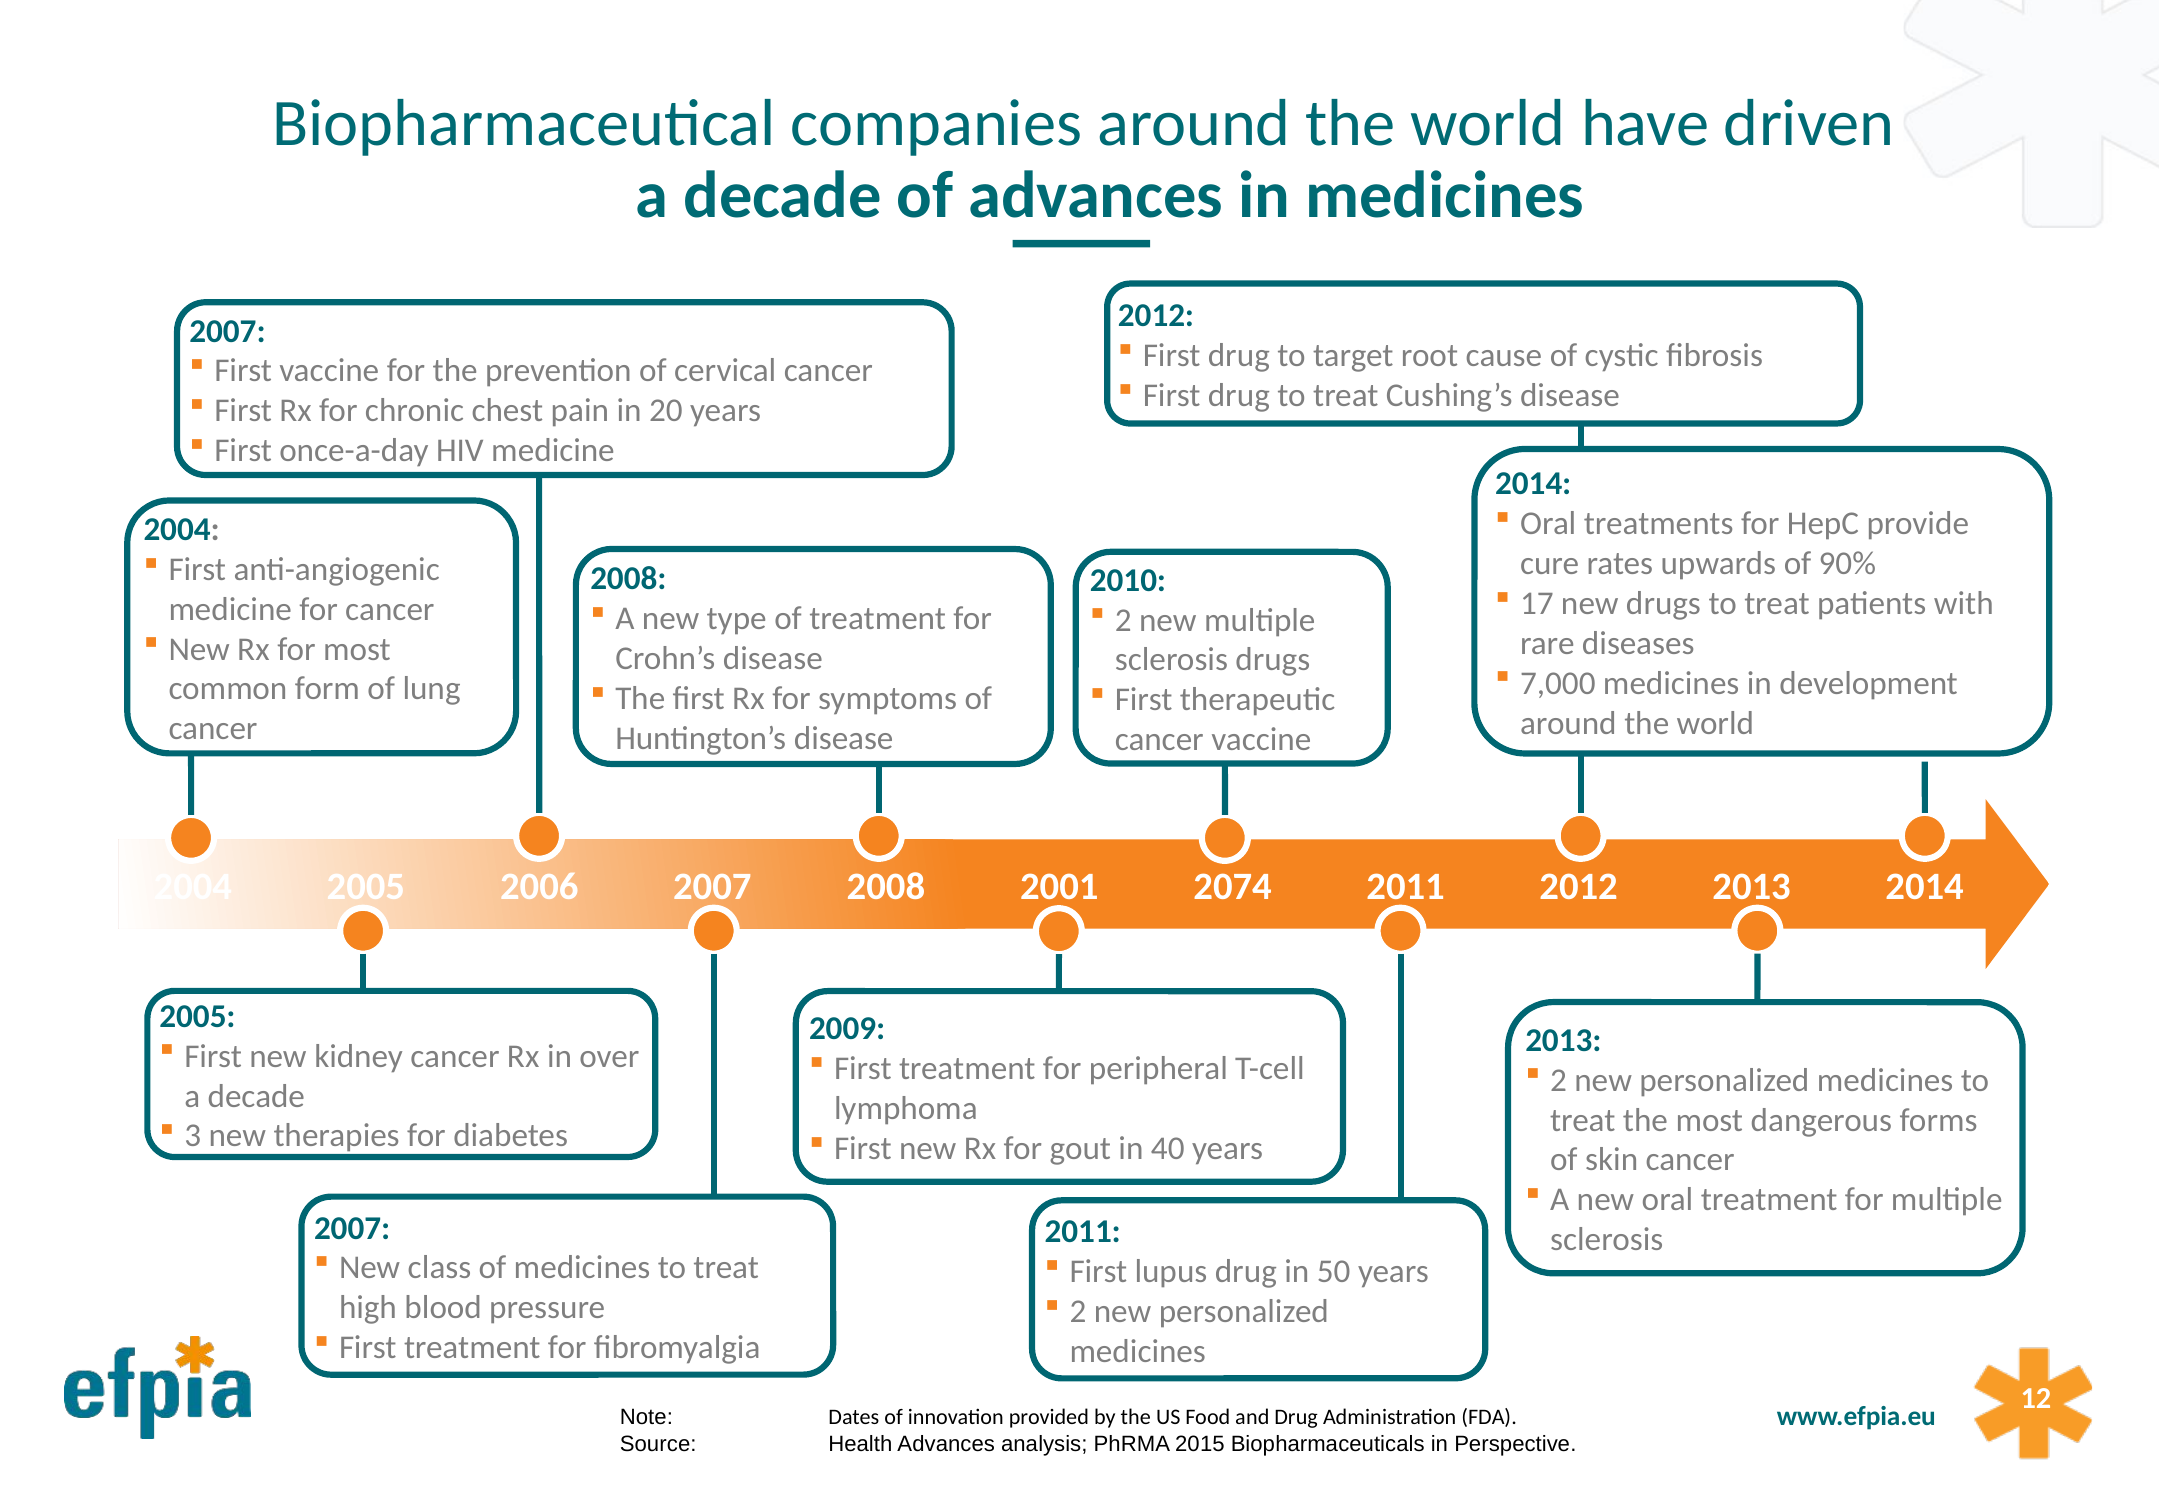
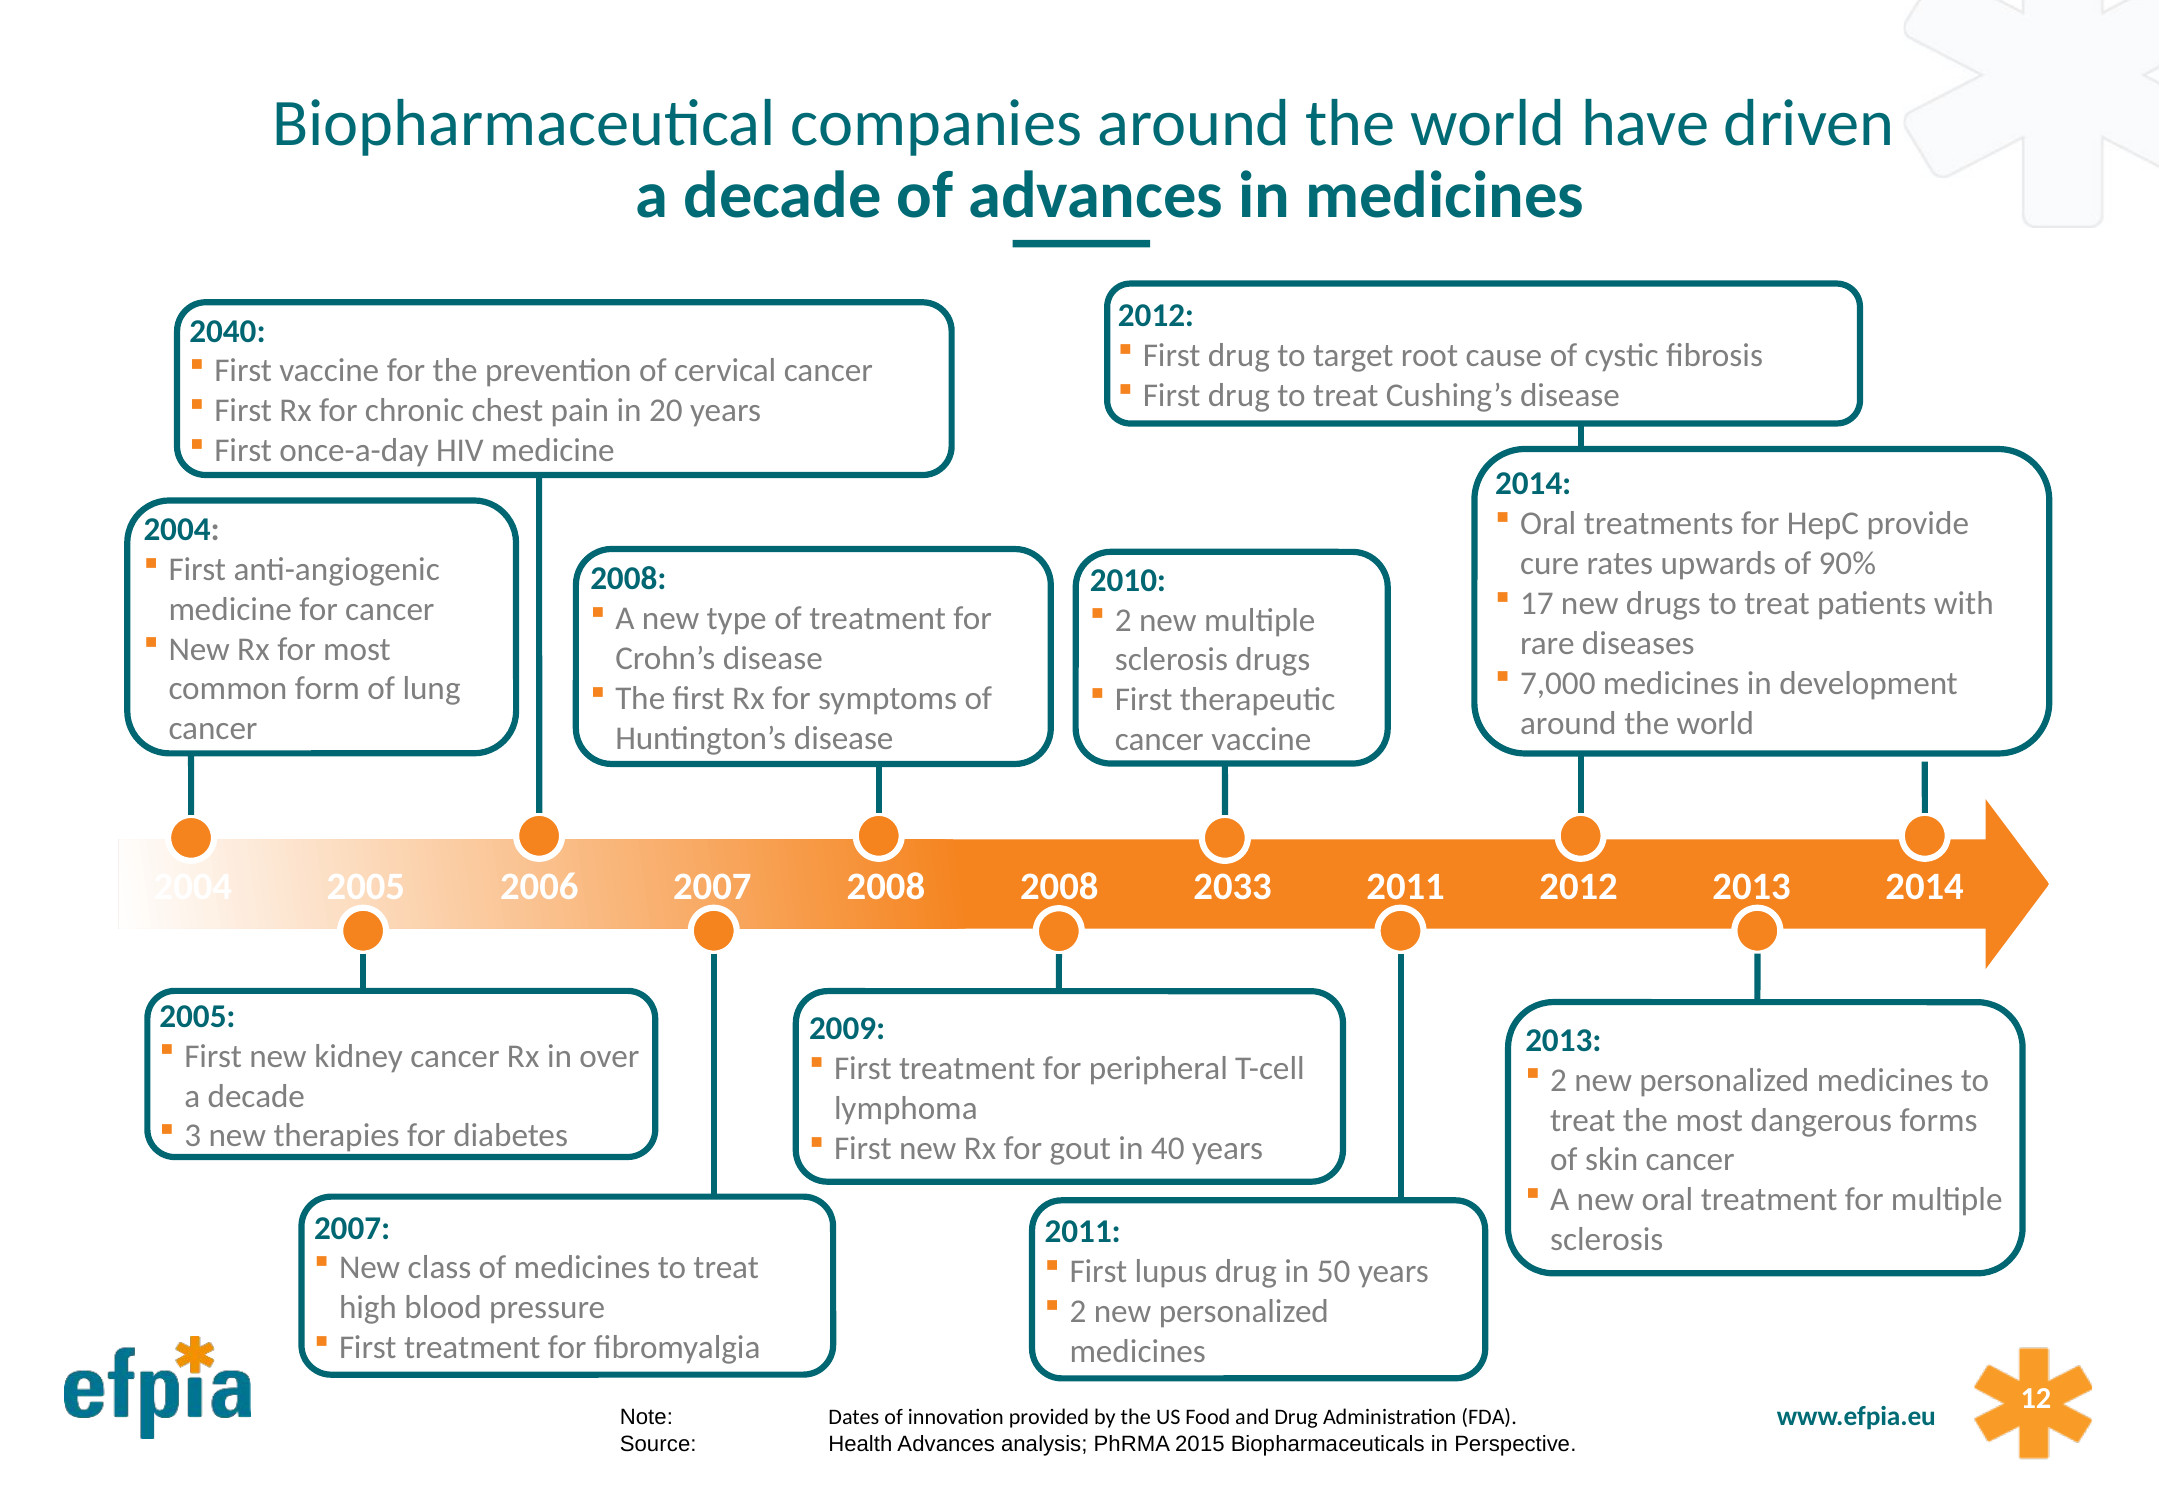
2007: 2007 -> 2040 (228, 331)
2007 2001: 2001 -> 2008 (1059, 886)
2074: 2074 -> 2033 (1233, 886)
